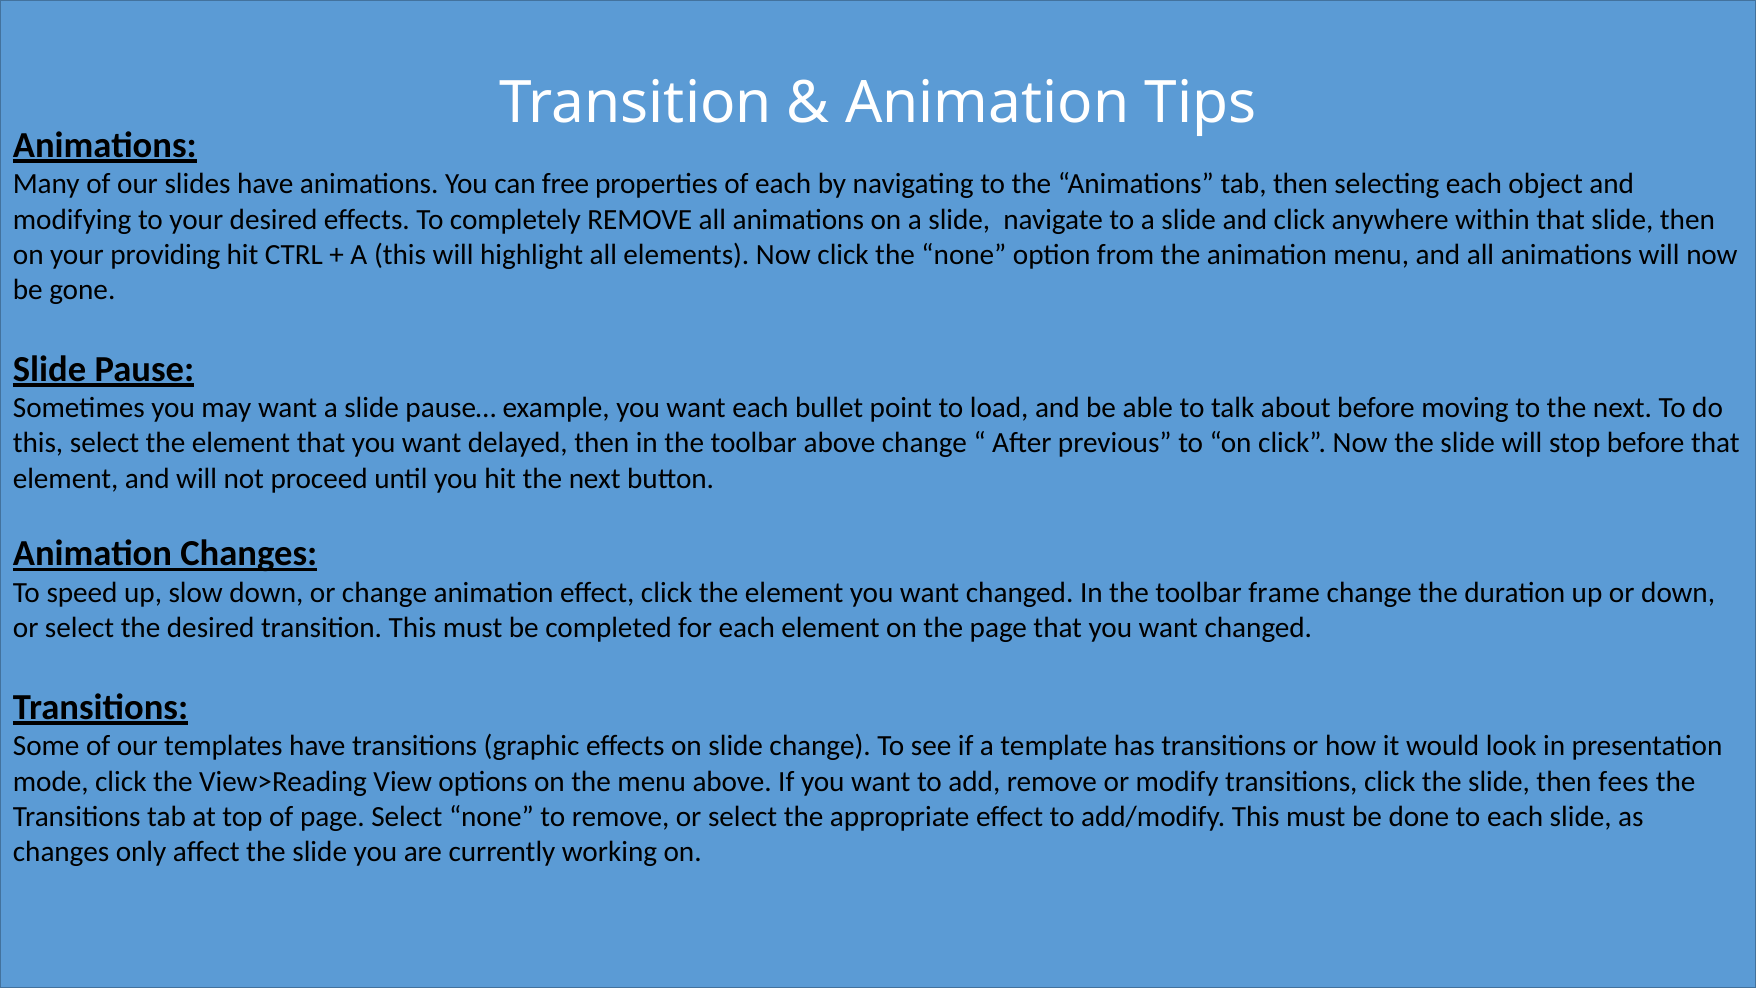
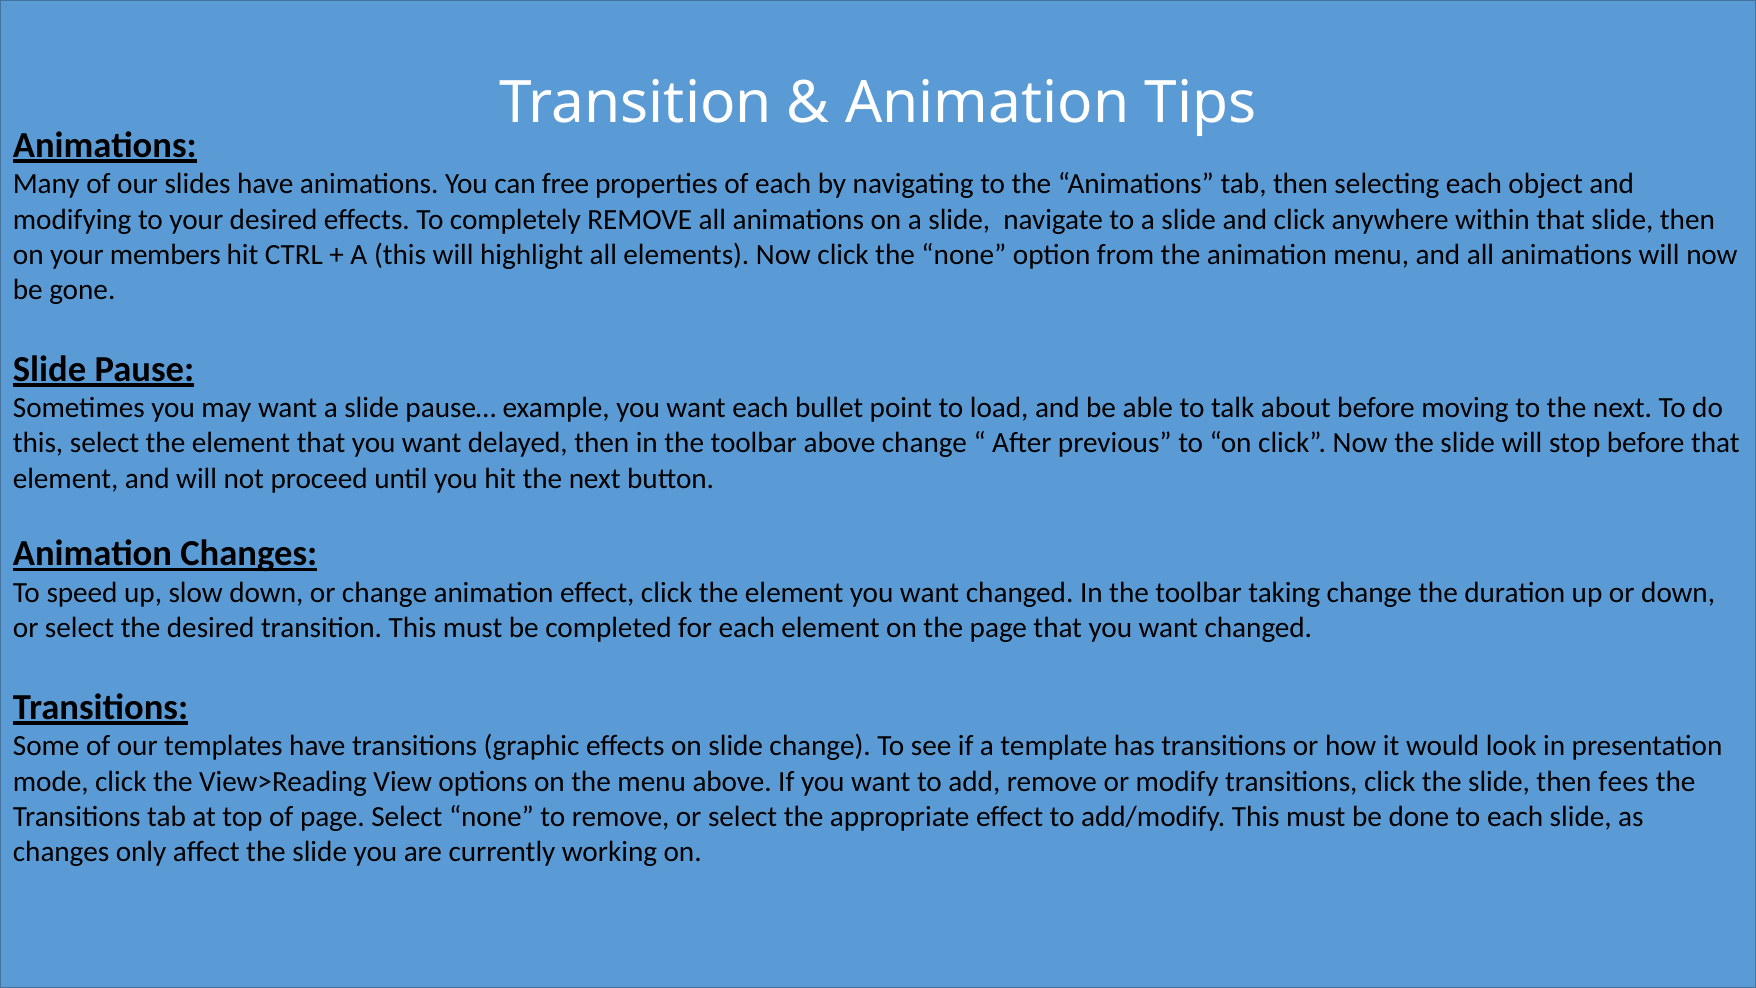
providing: providing -> members (165, 254)
frame: frame -> taking (1284, 592)
